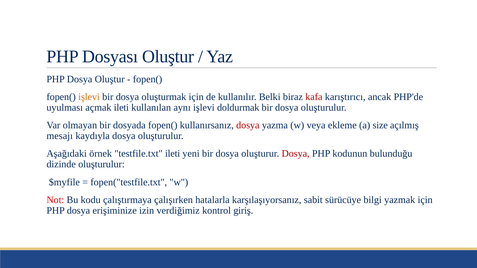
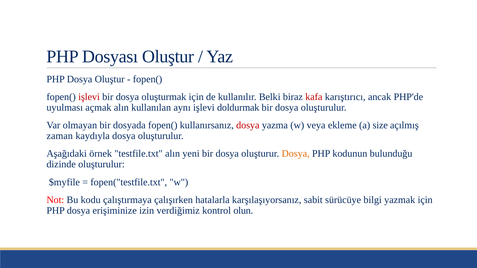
işlevi colour: orange -> red (89, 97)
açmak ileti: ileti -> alın (121, 108)
mesajı: mesajı -> zaman (60, 136)
testfile.txt ileti: ileti -> alın (173, 154)
Dosya colour: red -> orange (296, 154)
giriş: giriş -> olun (243, 211)
